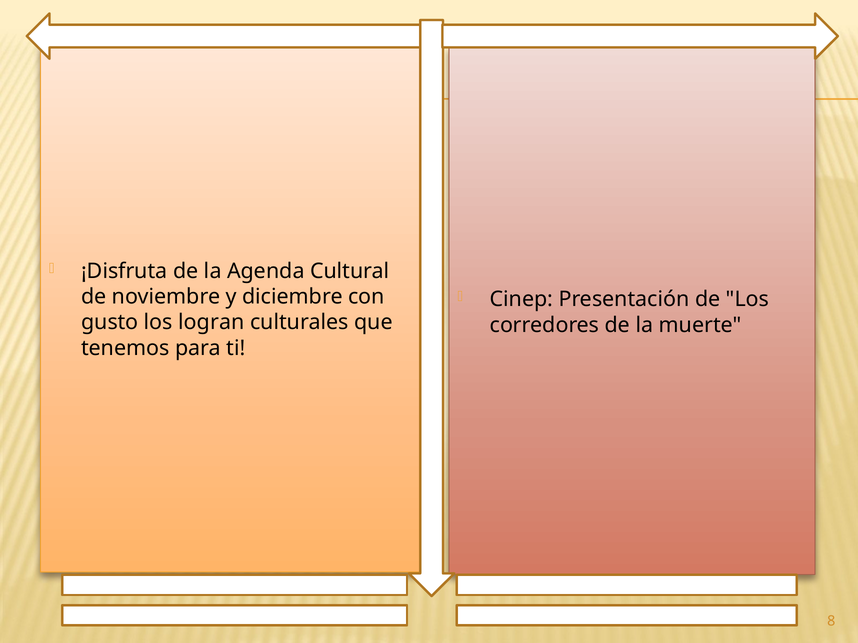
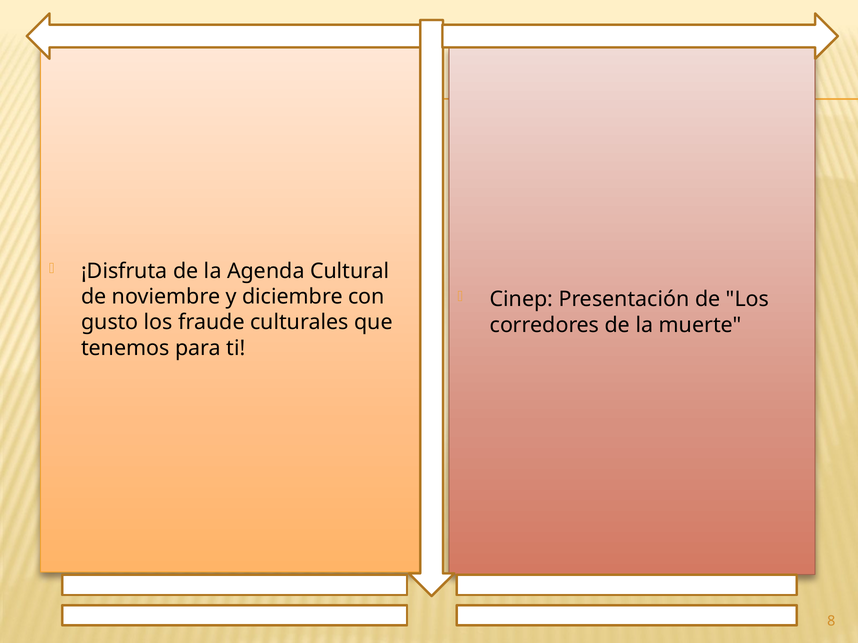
logran: logran -> fraude (211, 323)
